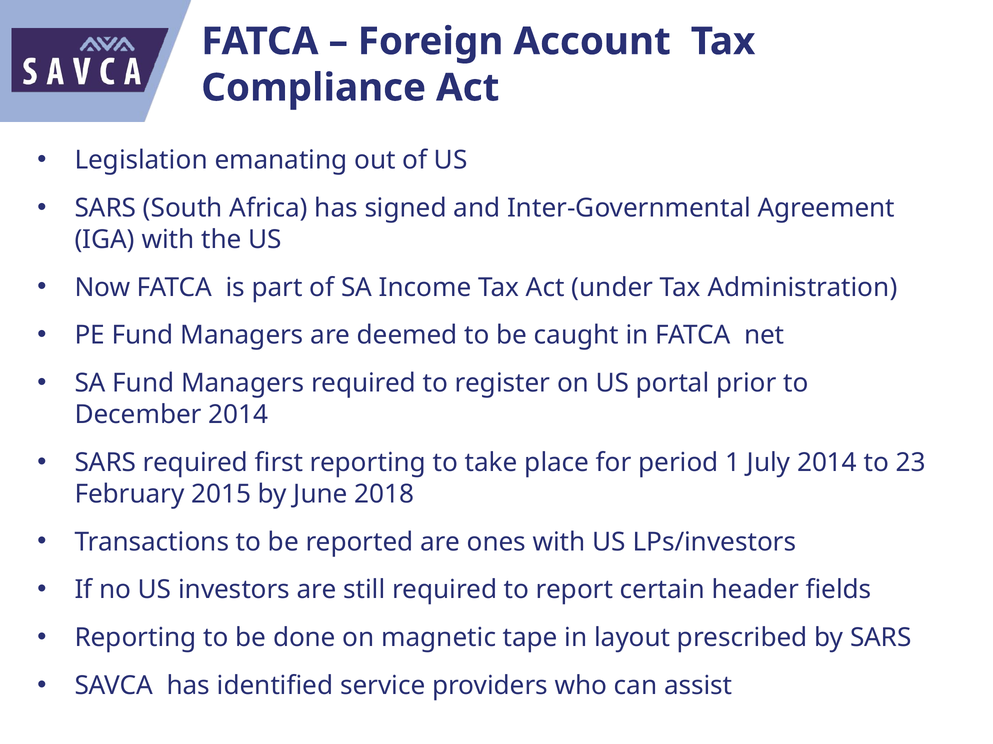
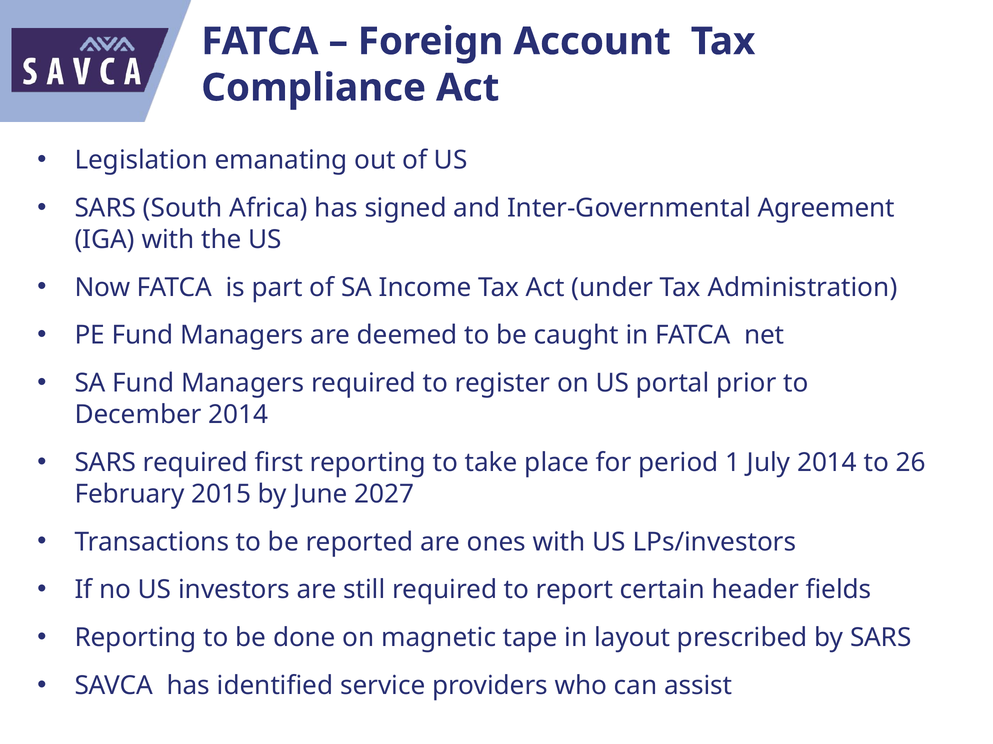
23: 23 -> 26 (911, 463)
2018: 2018 -> 2027 (384, 494)
